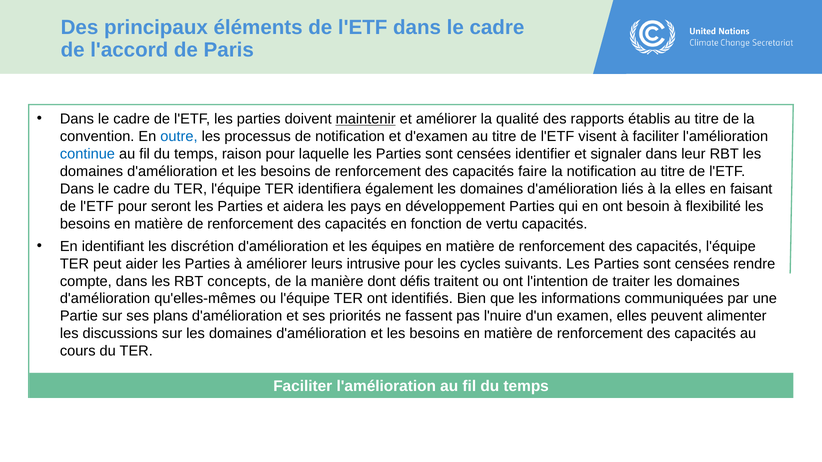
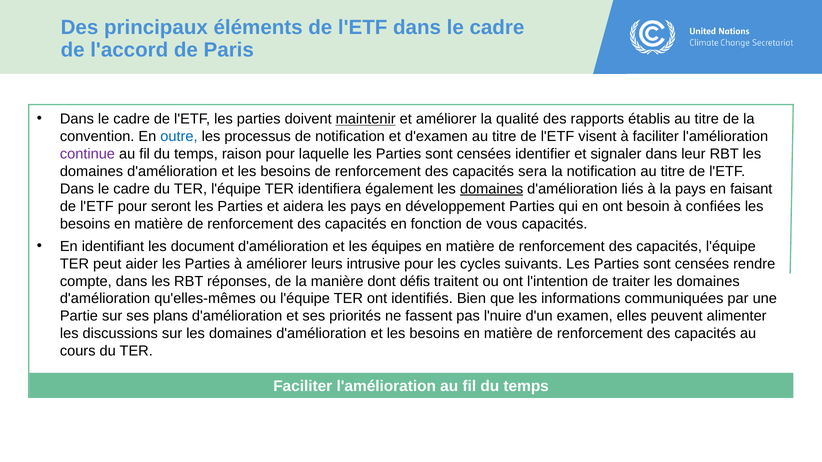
continue colour: blue -> purple (87, 154)
faire: faire -> sera (533, 171)
domaines underline: none -> present (492, 189)
la elles: elles -> pays (690, 189)
flexibilité: flexibilité -> confiées (713, 206)
vertu: vertu -> vous (502, 224)
discrétion: discrétion -> document (203, 247)
concepts: concepts -> réponses (239, 281)
